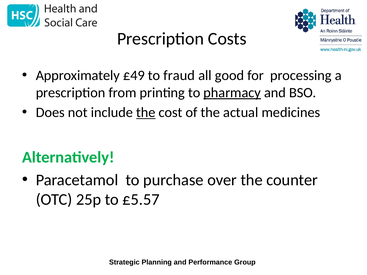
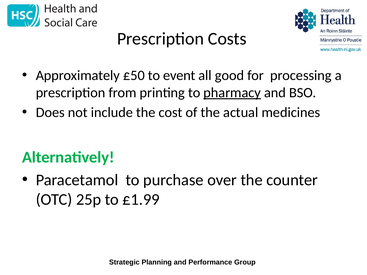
£49: £49 -> £50 (134, 76)
fraud: fraud -> event (179, 76)
the underline: present -> none (146, 113)
£5.57: £5.57 -> £1.99 (141, 200)
